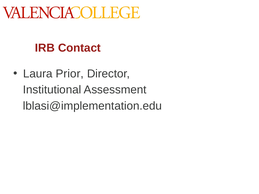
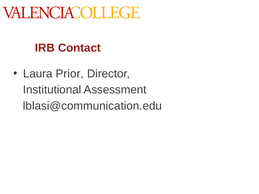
lblasi@implementation.edu: lblasi@implementation.edu -> lblasi@communication.edu (92, 106)
